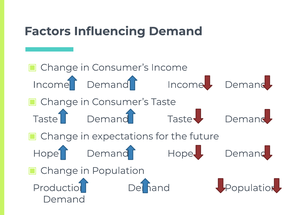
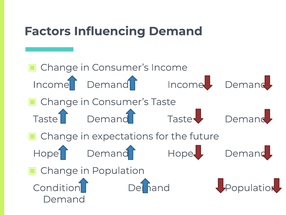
Production: Production -> Conditions (59, 187)
